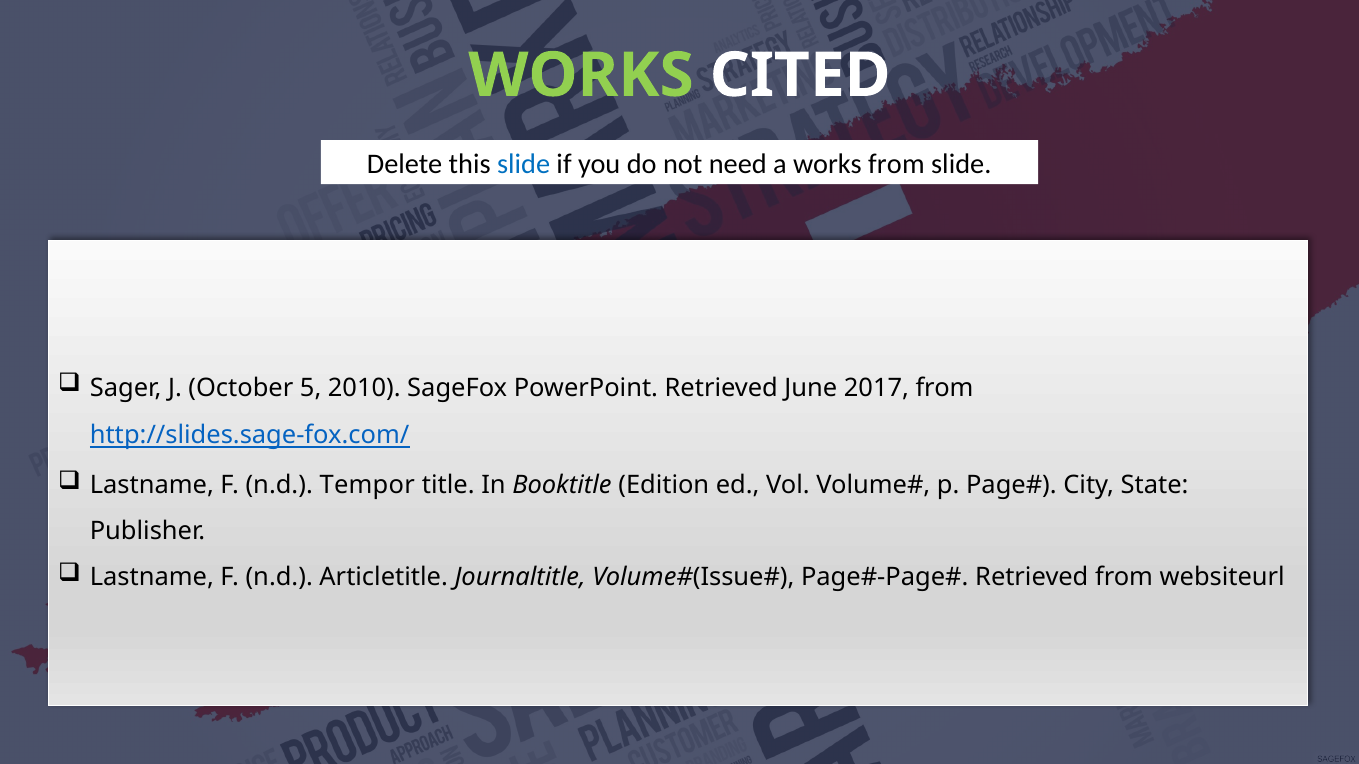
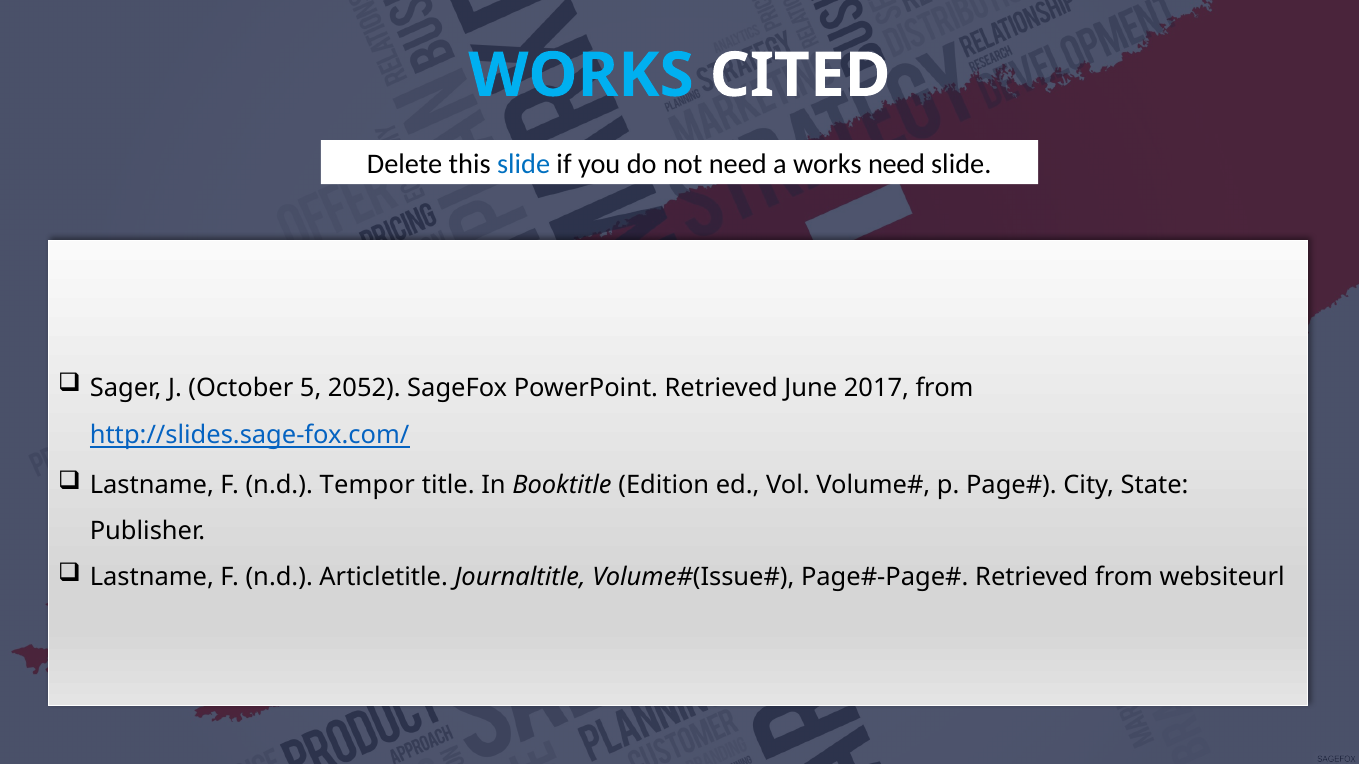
WORKS colour: light green -> light blue (581, 75)
works from: from -> need (897, 164)
2010: 2010 -> 2052 (364, 388)
